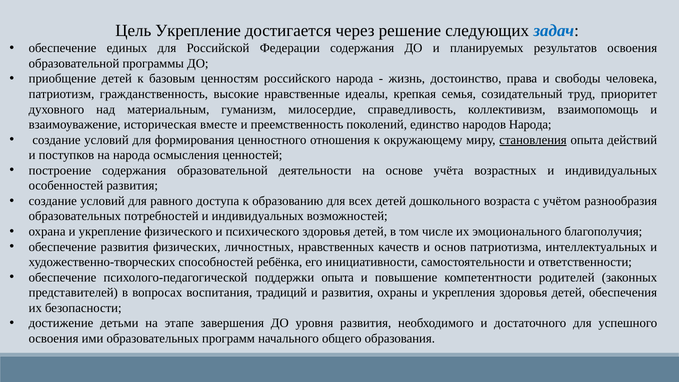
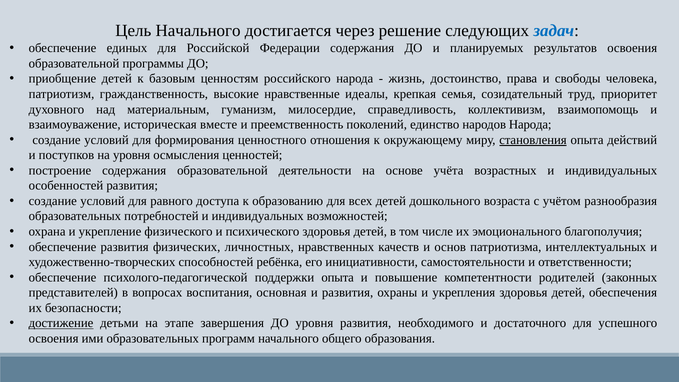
Цель Укрепление: Укрепление -> Начального (198, 31)
на народа: народа -> уровня (132, 155)
традиций: традиций -> основная (282, 293)
достижение underline: none -> present (61, 323)
